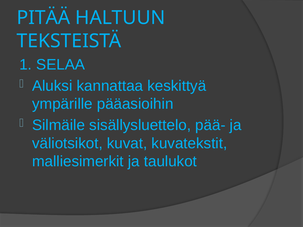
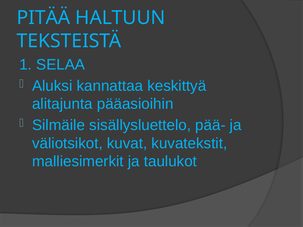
ympärille: ympärille -> alitajunta (62, 104)
